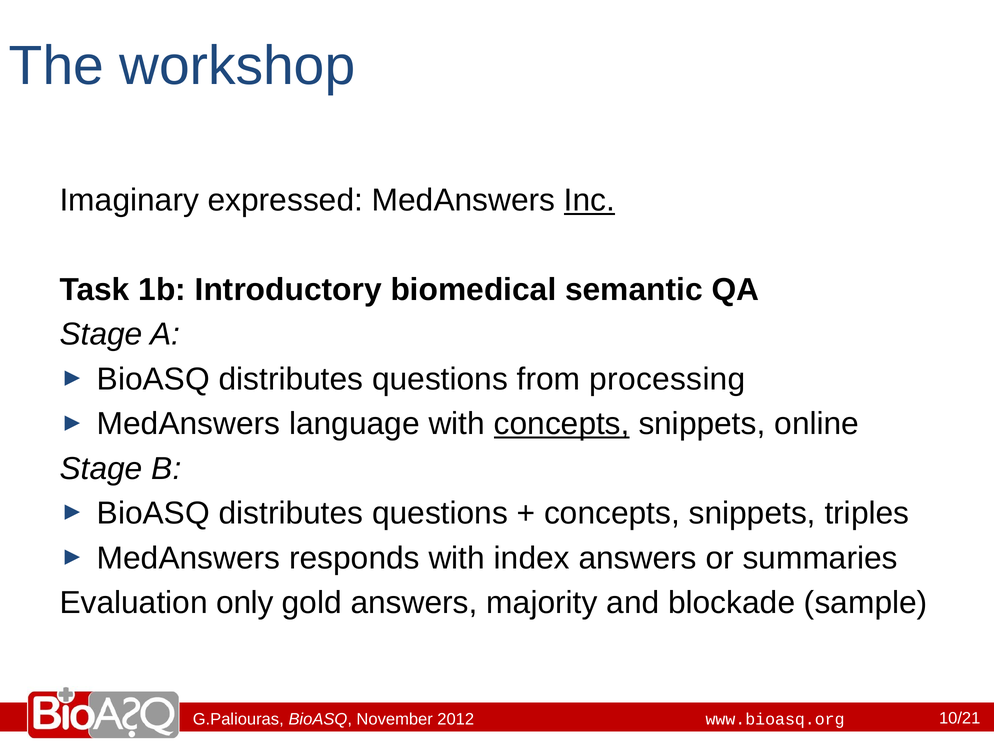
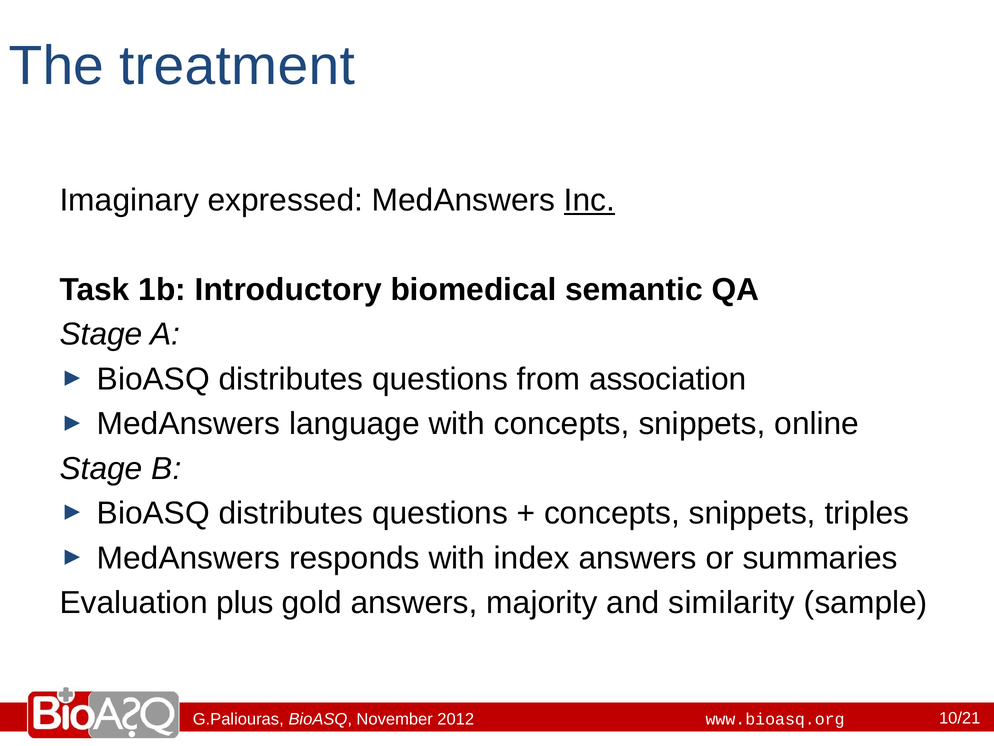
workshop: workshop -> treatment (237, 66)
processing: processing -> association (668, 379)
concepts underline: present -> none (562, 424)
only: only -> plus (245, 602)
blockade: blockade -> similarity (732, 602)
